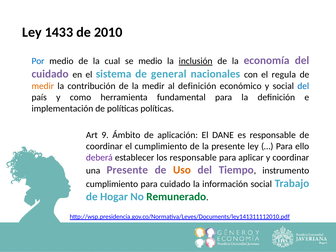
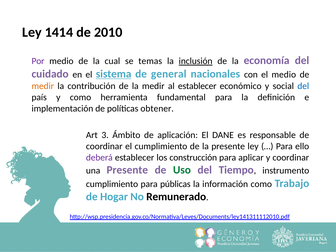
1433: 1433 -> 1414 (59, 32)
Por colour: blue -> purple (38, 61)
se medio: medio -> temas (150, 61)
sistema underline: none -> present (114, 74)
el regula: regula -> medio (284, 75)
al definición: definición -> establecer (197, 86)
políticas políticas: políticas -> obtener (157, 109)
9: 9 -> 3 (105, 135)
los responsable: responsable -> construcción (193, 157)
Uso colour: orange -> green (182, 170)
para cuidado: cuidado -> públicas (175, 184)
información social: social -> como (261, 184)
Remunerado colour: green -> black (176, 197)
